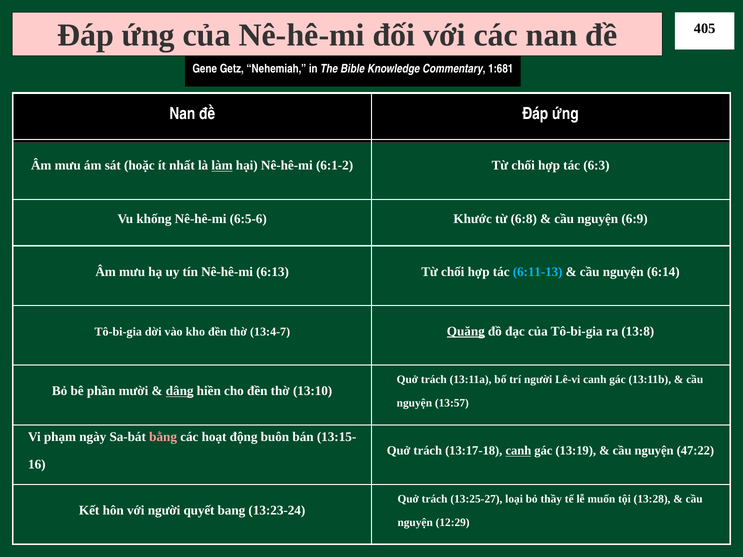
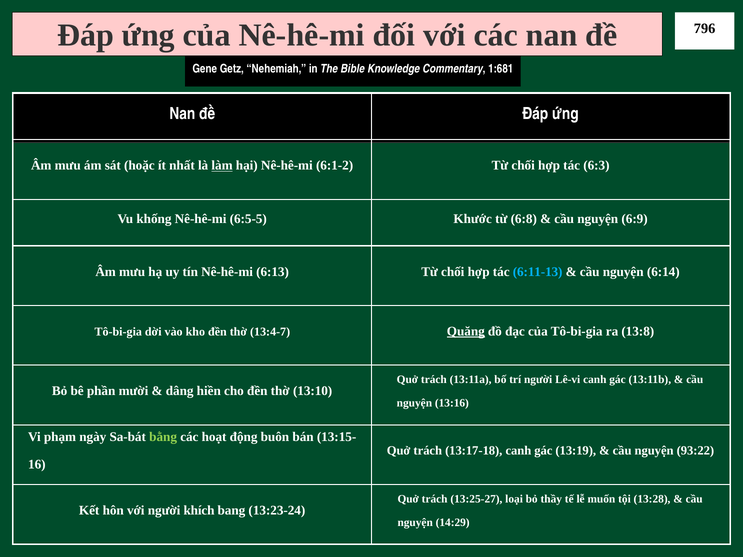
405: 405 -> 796 (705, 29)
6:5-6: 6:5-6 -> 6:5-5 (248, 219)
dâng underline: present -> none (180, 391)
13:57: 13:57 -> 13:16 (452, 403)
bằng colour: pink -> light green (163, 437)
canh underline: present -> none (518, 451)
47:22: 47:22 -> 93:22 (695, 451)
quyết: quyết -> khích (199, 511)
12:29: 12:29 -> 14:29 (453, 523)
